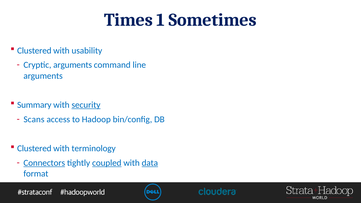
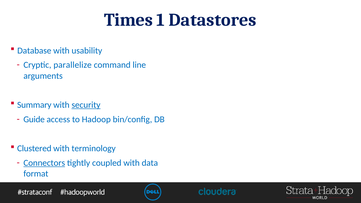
Sometimes: Sometimes -> Datastores (213, 20)
Clustered: Clustered -> Database (34, 51)
Cryptic arguments: arguments -> parallelize (73, 65)
Scans: Scans -> Guide (34, 119)
coupled underline: present -> none (107, 163)
data underline: present -> none (150, 163)
